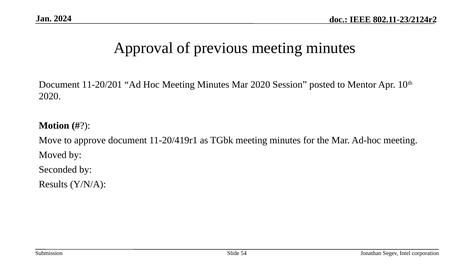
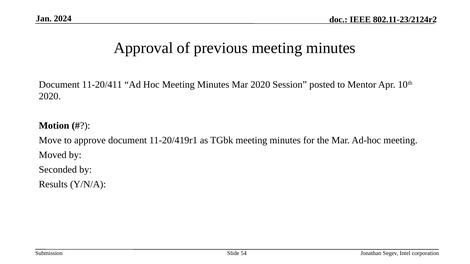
11-20/201: 11-20/201 -> 11-20/411 (102, 85)
